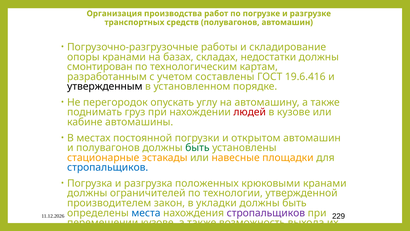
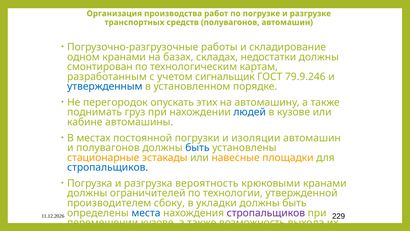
опоры: опоры -> одном (83, 57)
составлены: составлены -> сигнальщик (225, 77)
19.6.416: 19.6.416 -> 79.9.246 (305, 77)
утвержденным colour: black -> blue (105, 86)
углу: углу -> этих (207, 102)
людей colour: red -> blue (250, 112)
открытом: открытом -> изоляции (256, 138)
быть colour: green -> blue (197, 148)
положенных: положенных -> вероятность (207, 183)
закон: закон -> сбоку (169, 203)
